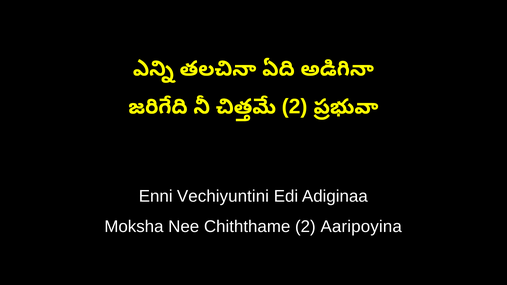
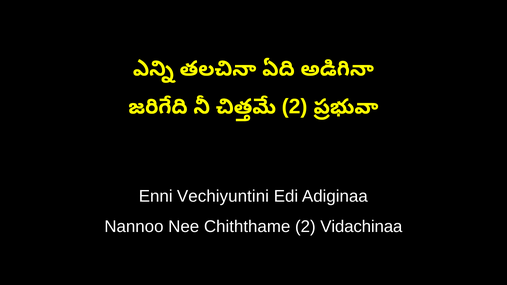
Moksha: Moksha -> Nannoo (134, 227)
Aaripoyina: Aaripoyina -> Vidachinaa (361, 227)
